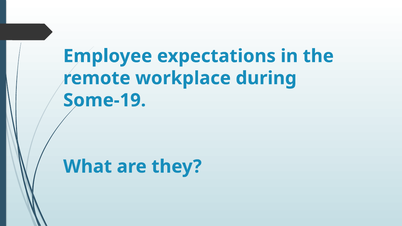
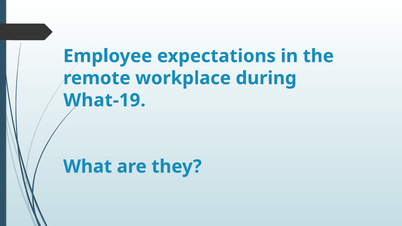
Some-19: Some-19 -> What-19 (104, 100)
